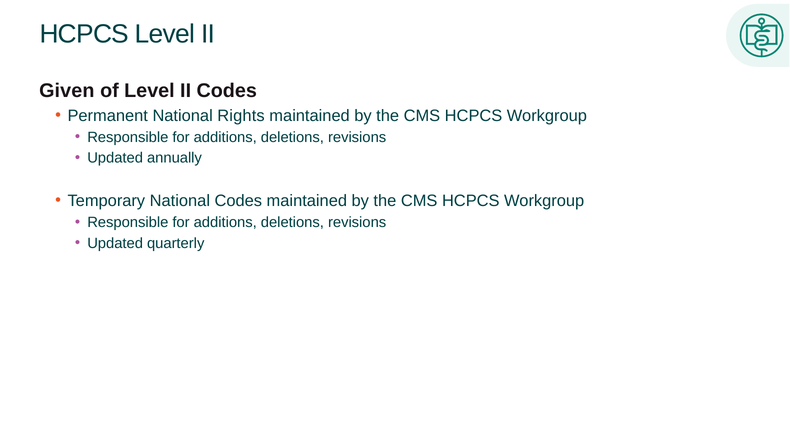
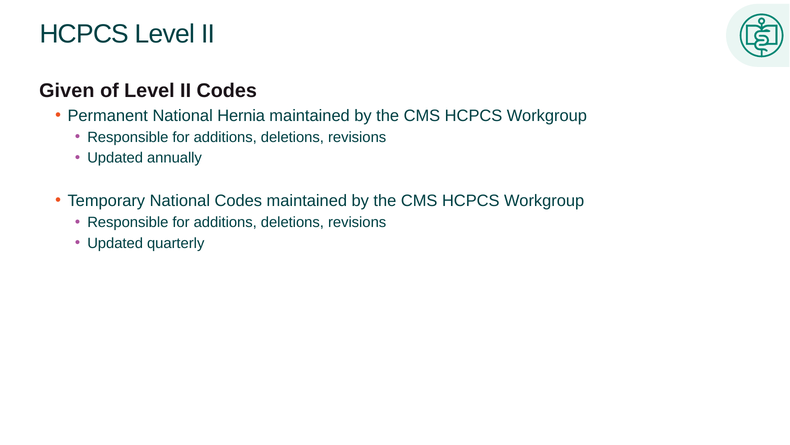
Rights: Rights -> Hernia (241, 115)
